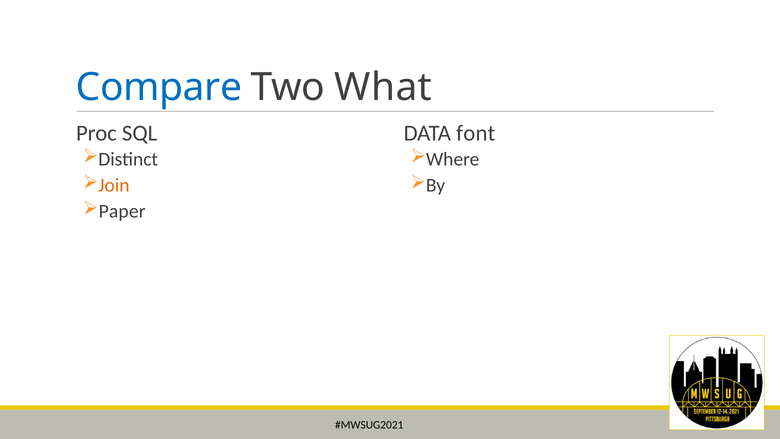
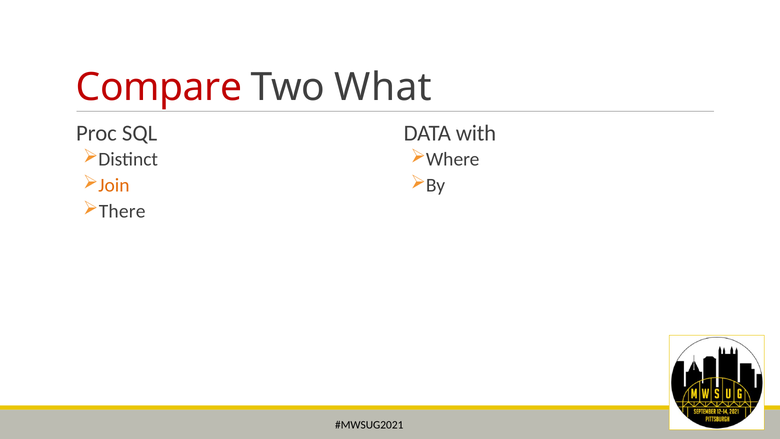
Compare colour: blue -> red (159, 87)
font: font -> with (476, 133)
Paper: Paper -> There (122, 211)
